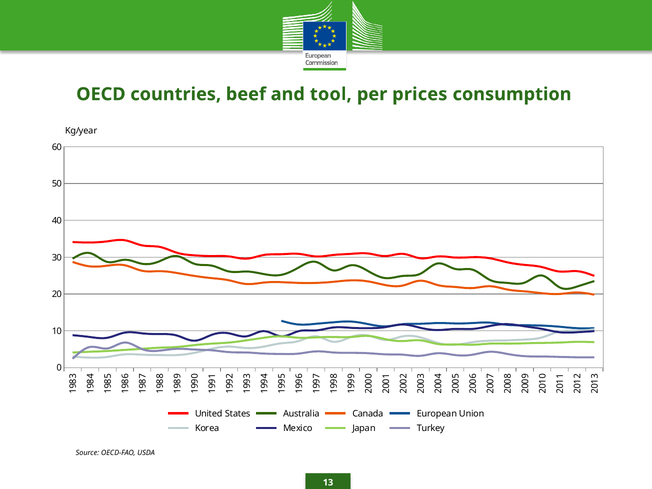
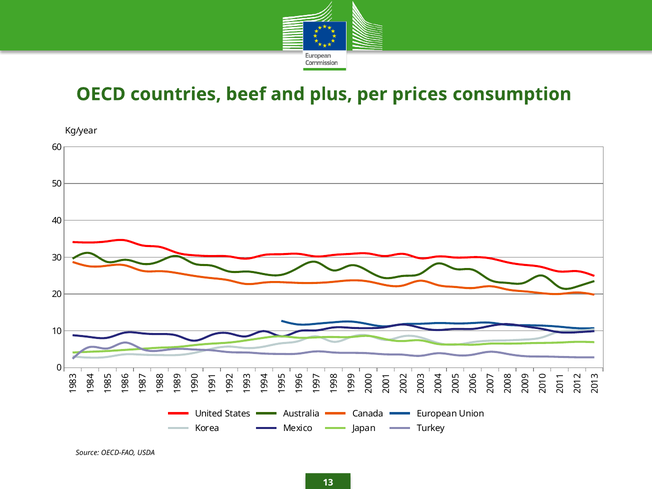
tool: tool -> plus (331, 94)
